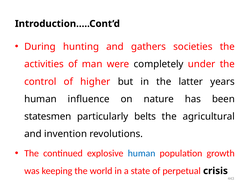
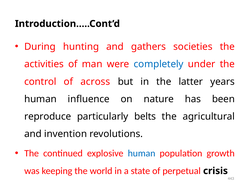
completely colour: black -> blue (159, 64)
higher: higher -> across (95, 81)
statesmen: statesmen -> reproduce (48, 116)
